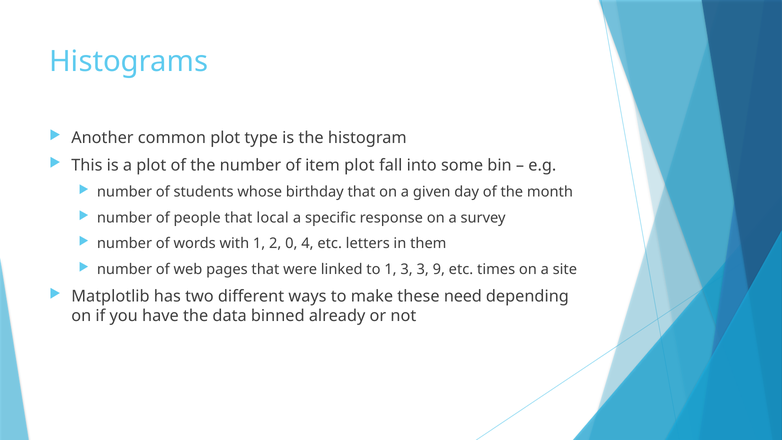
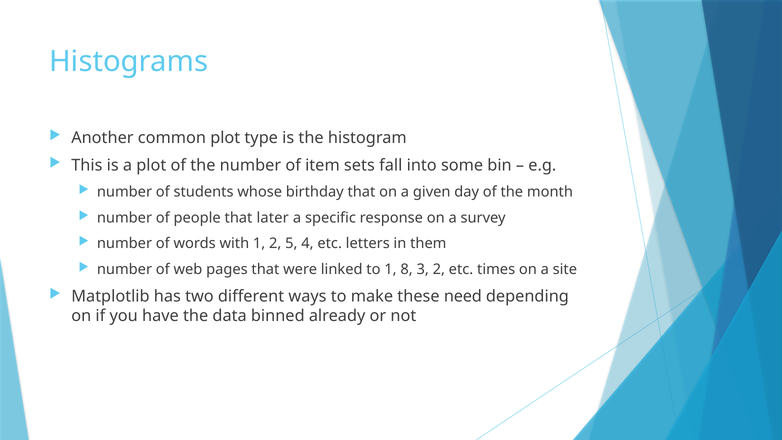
item plot: plot -> sets (359, 165)
local: local -> later (273, 218)
0: 0 -> 5 (291, 243)
1 3: 3 -> 8 (407, 269)
3 9: 9 -> 2 (439, 269)
